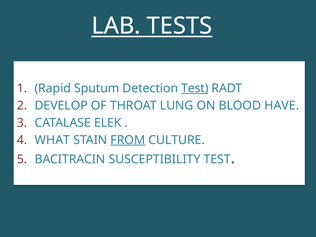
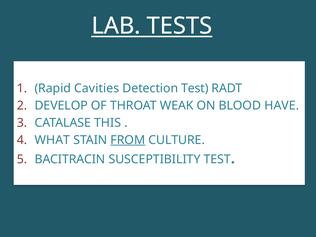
Sputum: Sputum -> Cavities (97, 88)
Test underline: present -> none (195, 88)
LUNG: LUNG -> WEAK (177, 106)
ELEK: ELEK -> THIS (108, 123)
